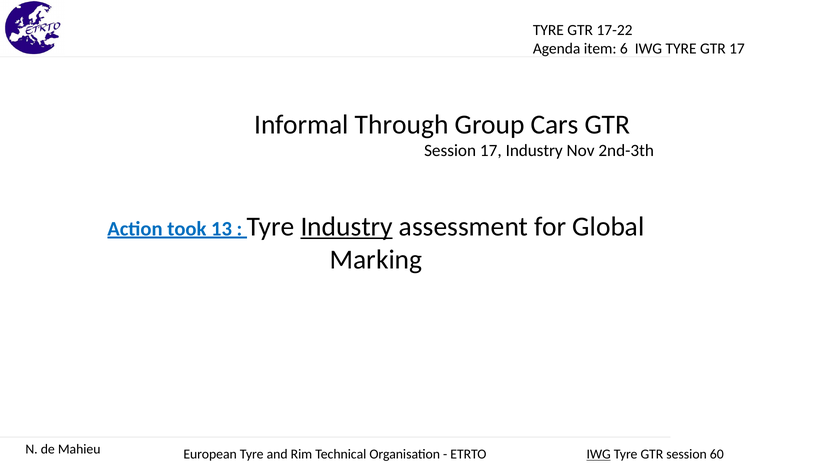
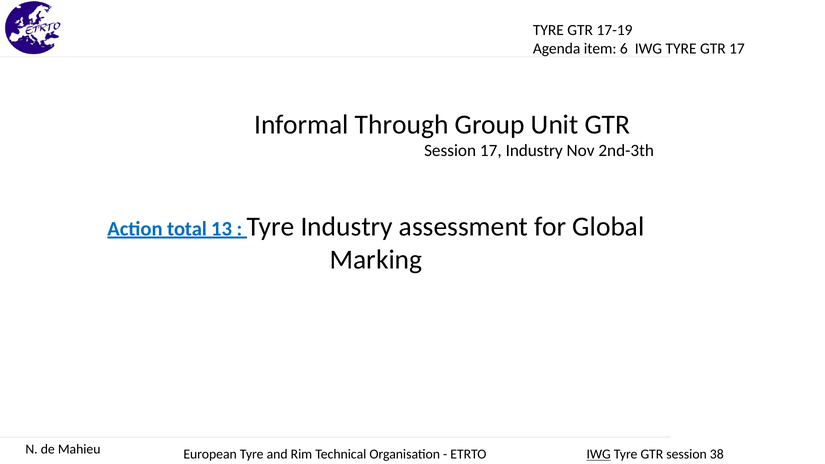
17-22: 17-22 -> 17-19 (615, 30)
Cars: Cars -> Unit (555, 125)
took: took -> total (187, 229)
Industry underline: present -> none (347, 226)
60: 60 -> 38 (717, 454)
